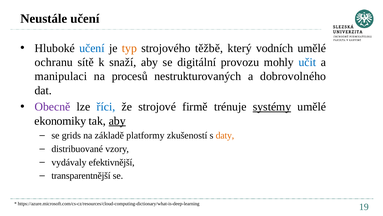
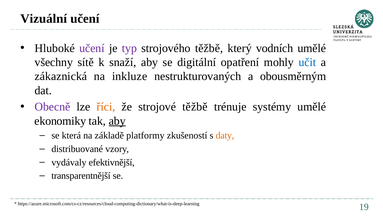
Neustále: Neustále -> Vizuální (44, 19)
učení colour: blue -> purple (92, 48)
typ colour: orange -> purple (129, 48)
ochranu: ochranu -> všechny (54, 62)
provozu: provozu -> opatření (240, 62)
manipulaci: manipulaci -> zákaznická (61, 76)
procesů: procesů -> inkluze (130, 76)
dobrovolného: dobrovolného -> obousměrným (293, 76)
říci colour: blue -> orange (106, 107)
strojové firmě: firmě -> těžbě (195, 107)
systémy underline: present -> none (272, 107)
grids: grids -> která (71, 135)
